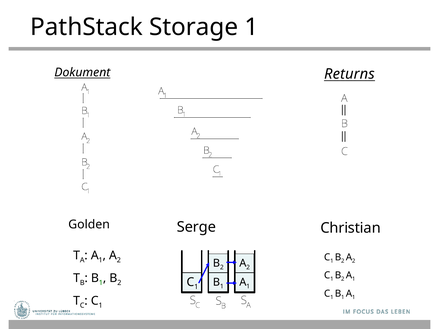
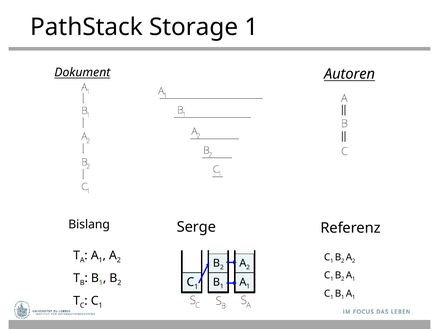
Returns: Returns -> Autoren (350, 74)
Golden: Golden -> Bislang (89, 225)
Christian: Christian -> Referenz (351, 228)
